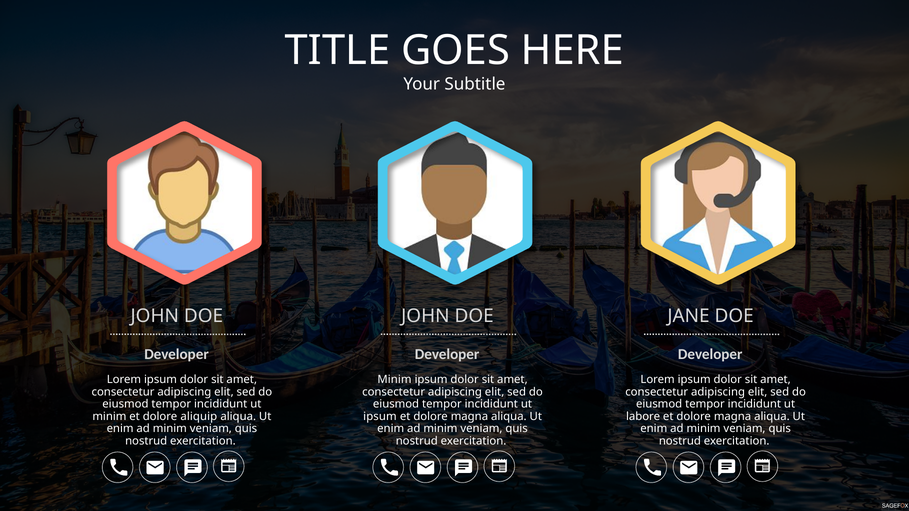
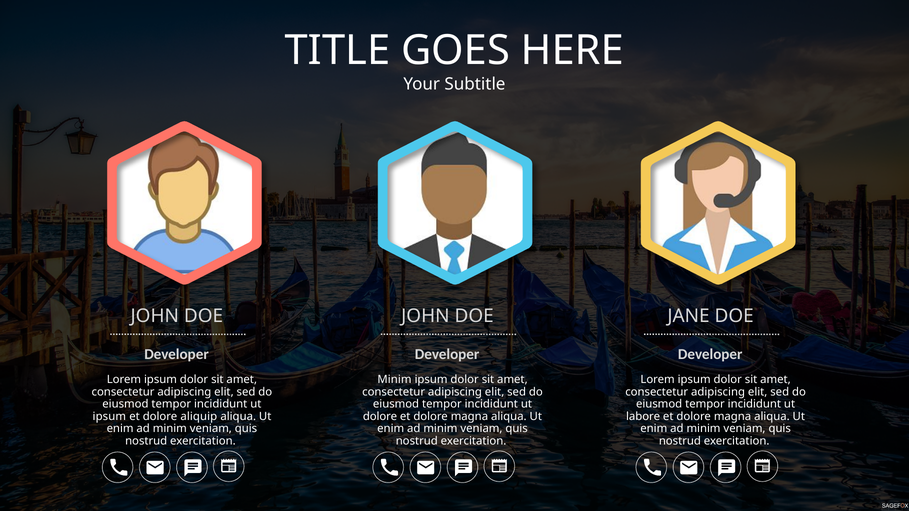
minim: minim -> ipsum (109, 417)
ipsum: ipsum -> dolore (380, 417)
